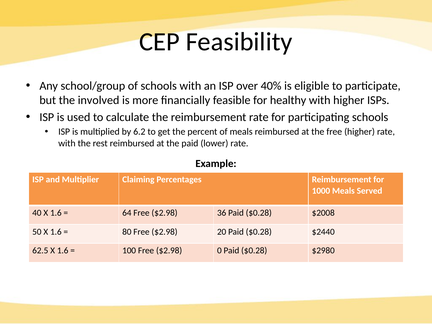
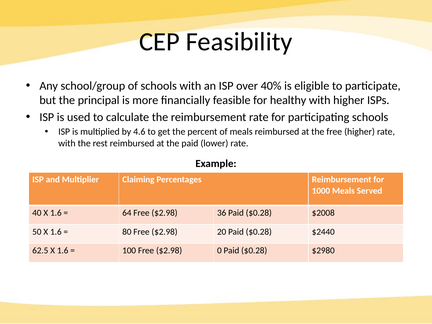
involved: involved -> principal (99, 100)
6.2: 6.2 -> 4.6 (139, 132)
